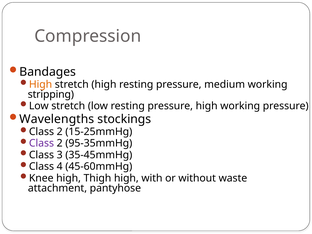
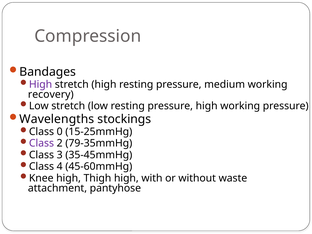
High colour: orange -> purple (41, 84)
stripping: stripping -> recovery (51, 94)
2: 2 -> 0 (60, 132)
95-35mmHg: 95-35mmHg -> 79-35mmHg (99, 143)
